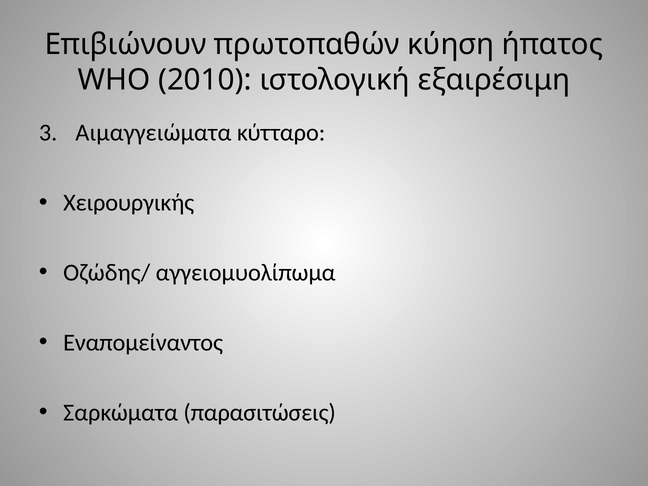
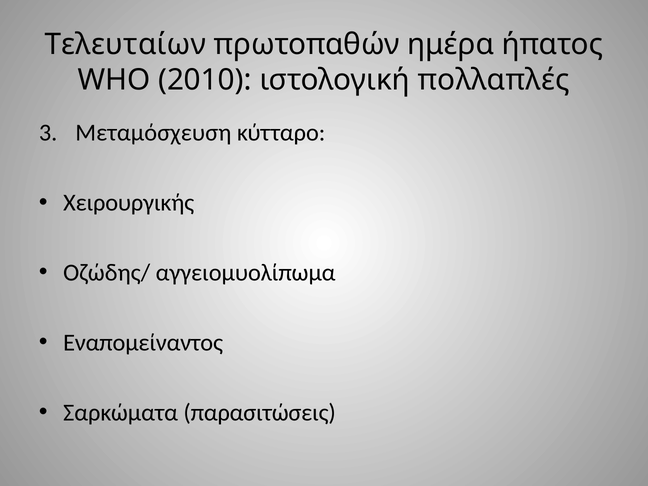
Επιβιώνουν: Επιβιώνουν -> Τελευταίων (125, 44)
κύηση: κύηση -> ημέρα (451, 44)
εξαιρέσιμη: εξαιρέσιμη -> πολλαπλές (494, 80)
Αιμαγγειώματα: Αιμαγγειώματα -> Μεταμόσχευση (153, 133)
